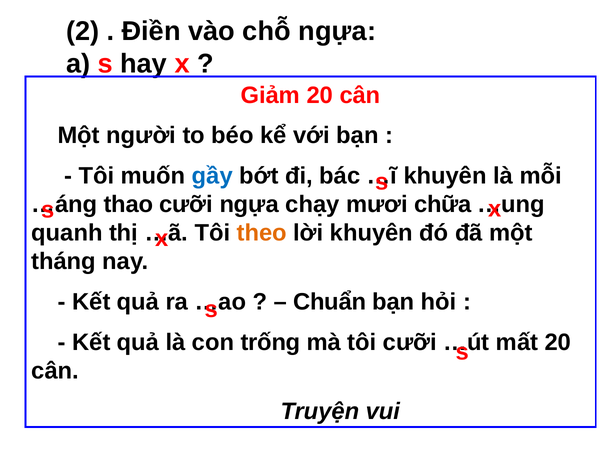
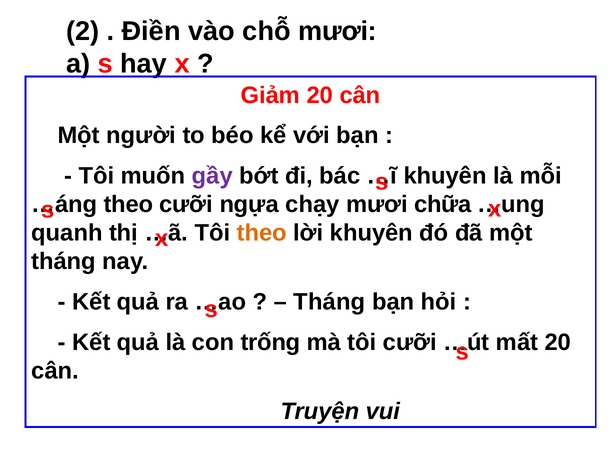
chỗ ngựa: ngựa -> mươi (338, 31)
gầy colour: blue -> purple (212, 176)
thao: thao -> theo (128, 205)
Chuẩn: Chuẩn -> Tháng (329, 302)
